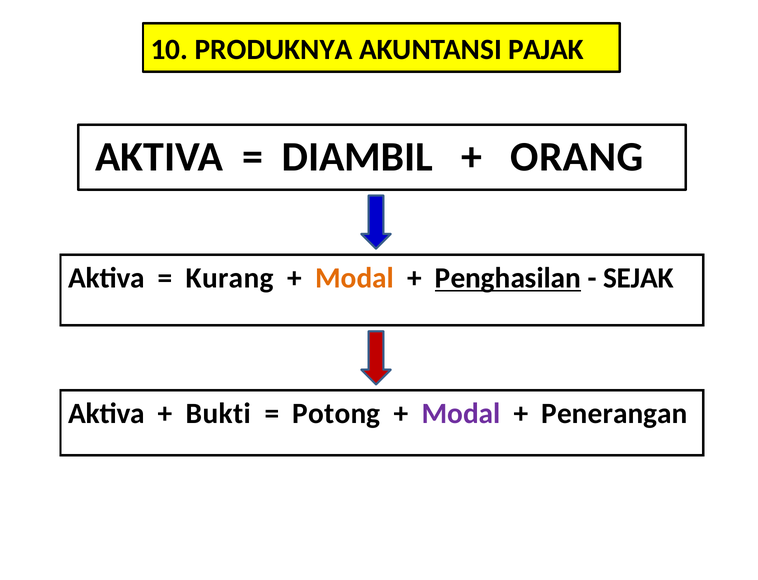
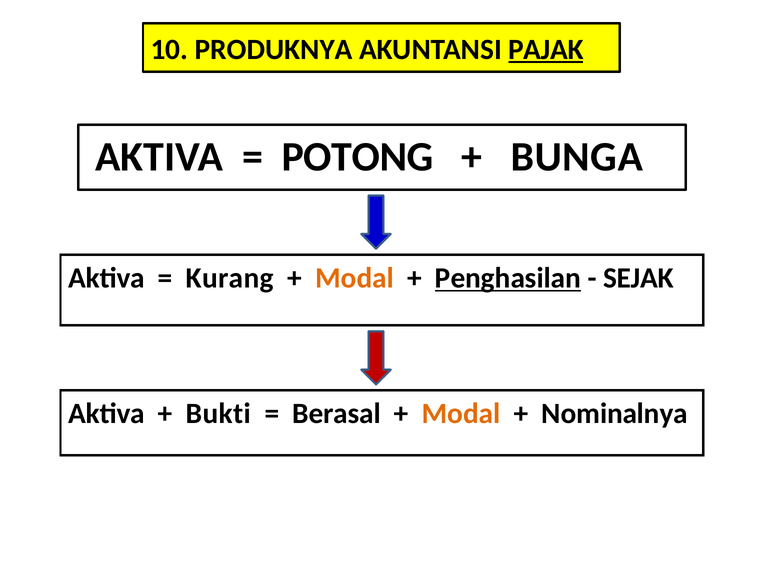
PAJAK underline: none -> present (546, 49)
DIAMBIL: DIAMBIL -> POTONG (357, 157)
ORANG: ORANG -> BUNGA (577, 157)
Potong: Potong -> Berasal (337, 414)
Modal colour: purple -> orange (461, 414)
Penerangan: Penerangan -> Nominalnya (615, 414)
